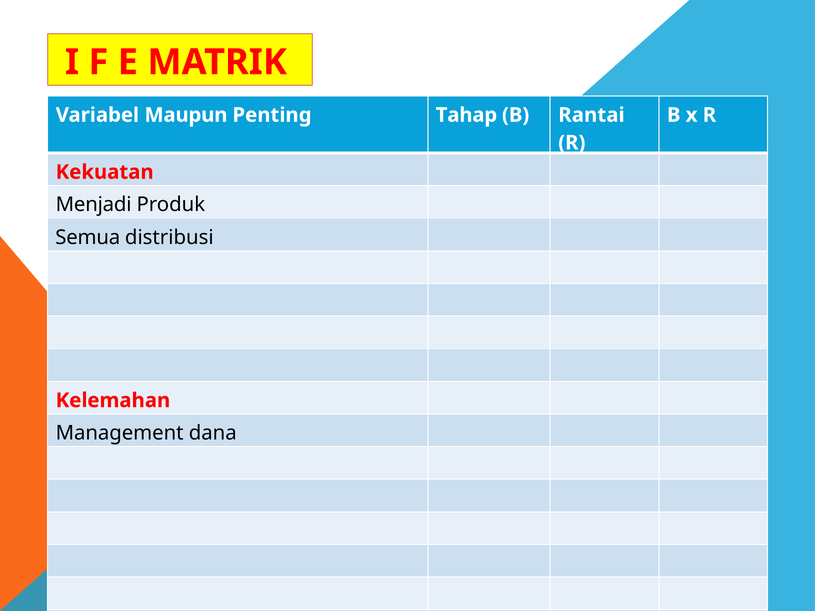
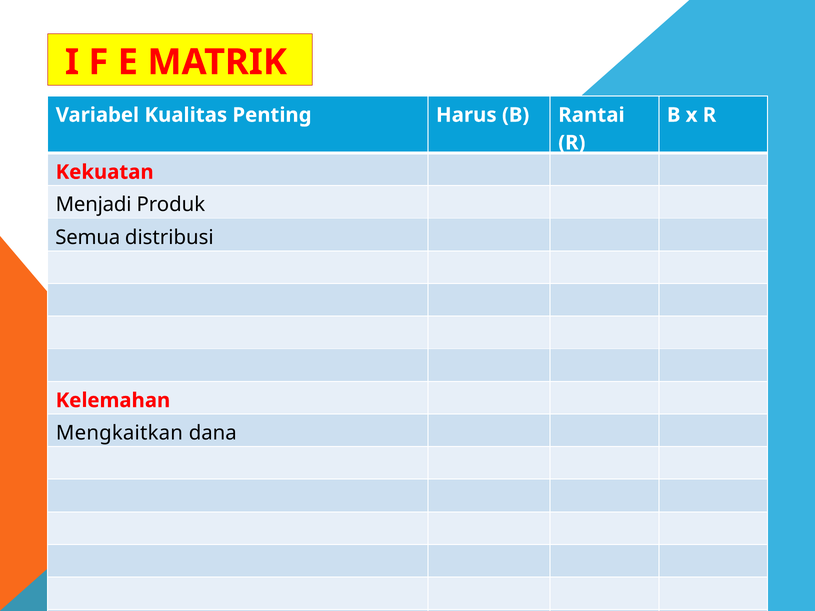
Maupun: Maupun -> Kualitas (186, 115)
Tahap: Tahap -> Harus (466, 115)
Management: Management -> Mengkaitkan (119, 433)
